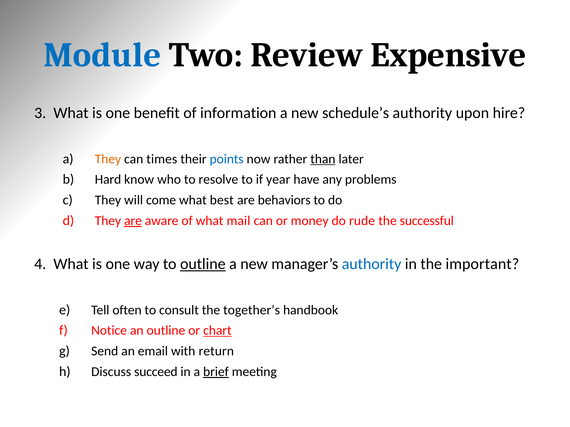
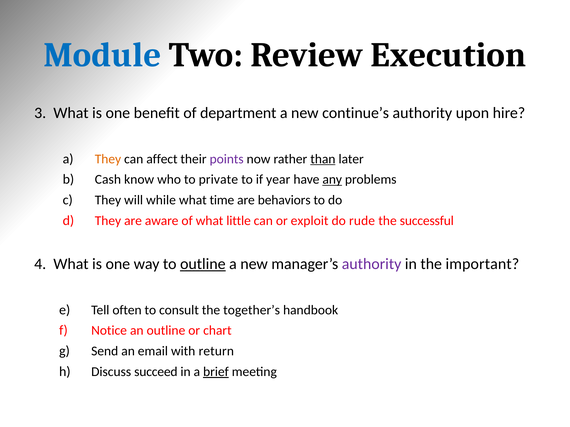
Expensive: Expensive -> Execution (448, 55)
information: information -> department (238, 113)
schedule’s: schedule’s -> continue’s (356, 113)
times: times -> affect (162, 159)
points colour: blue -> purple (227, 159)
Hard: Hard -> Cash (108, 180)
resolve: resolve -> private (218, 180)
any underline: none -> present (332, 180)
come: come -> while (161, 200)
best: best -> time (222, 200)
are underline: present -> none (133, 221)
mail: mail -> little (239, 221)
money: money -> exploit (310, 221)
authority colour: blue -> purple (372, 264)
chart underline: present -> none (217, 331)
